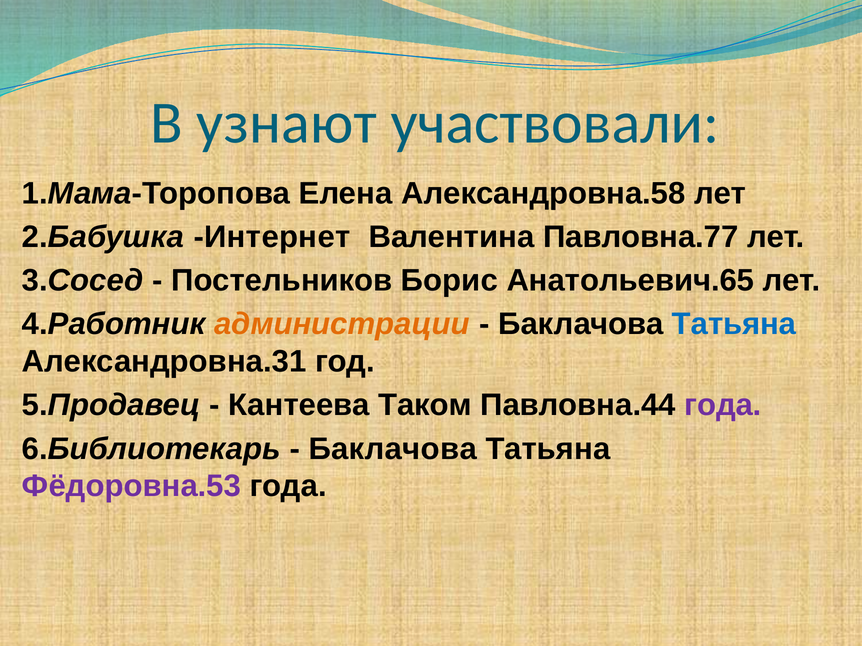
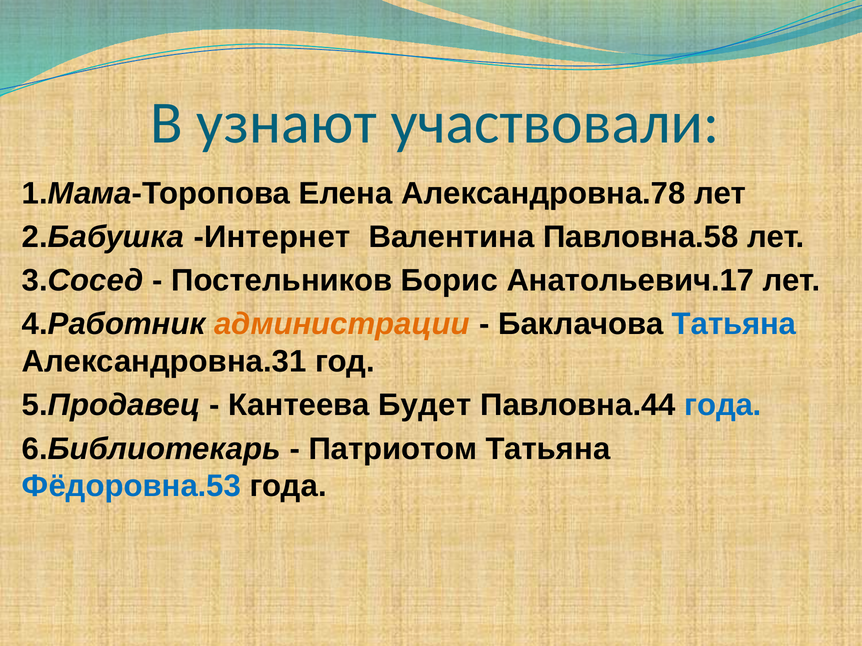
Александровна.58: Александровна.58 -> Александровна.78 (543, 194)
Павловна.77: Павловна.77 -> Павловна.58 (641, 237)
Анатольевич.65: Анатольевич.65 -> Анатольевич.17 (630, 281)
Таком: Таком -> Будет (425, 406)
года colour: purple -> blue (723, 406)
Баклачова: Баклачова -> Патриотом (393, 449)
Фёдоровна.53 colour: purple -> blue (132, 487)
